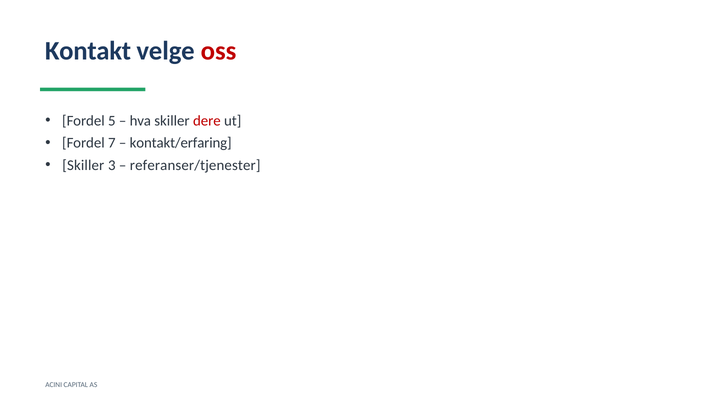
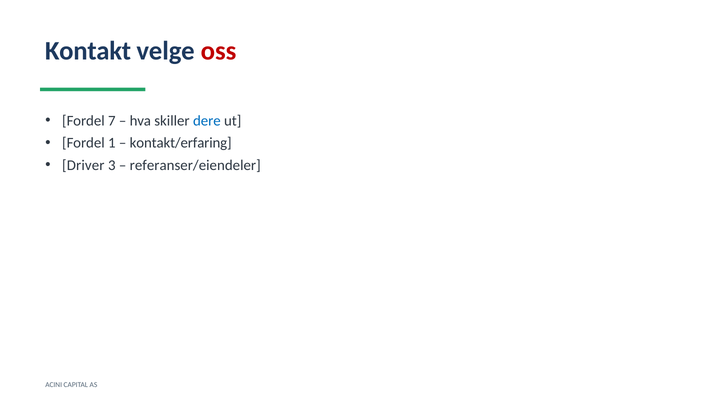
5: 5 -> 7 (112, 121)
dere colour: red -> blue (207, 121)
7: 7 -> 1 (112, 143)
Skiller: Skiller -> Driver (83, 165)
referanser/tjenester: referanser/tjenester -> referanser/eiendeler (195, 165)
